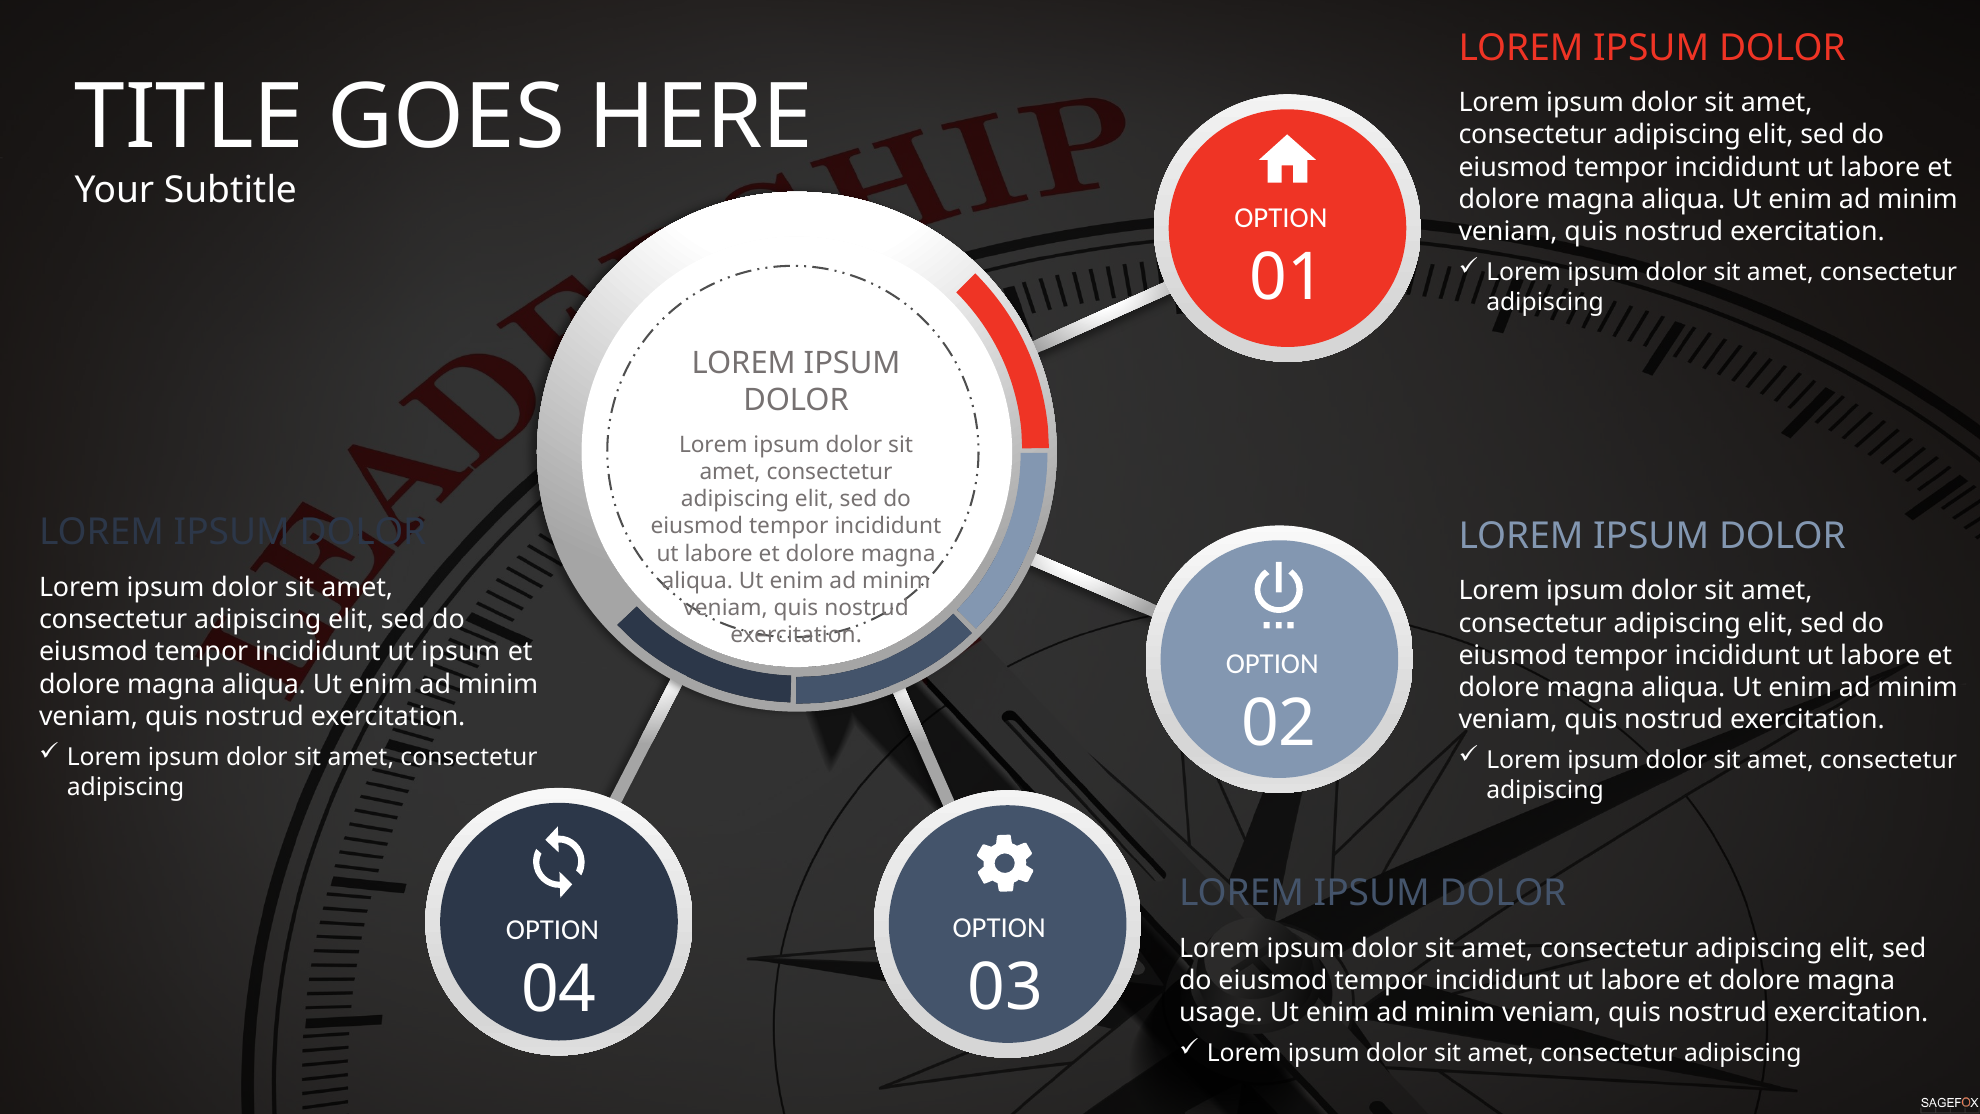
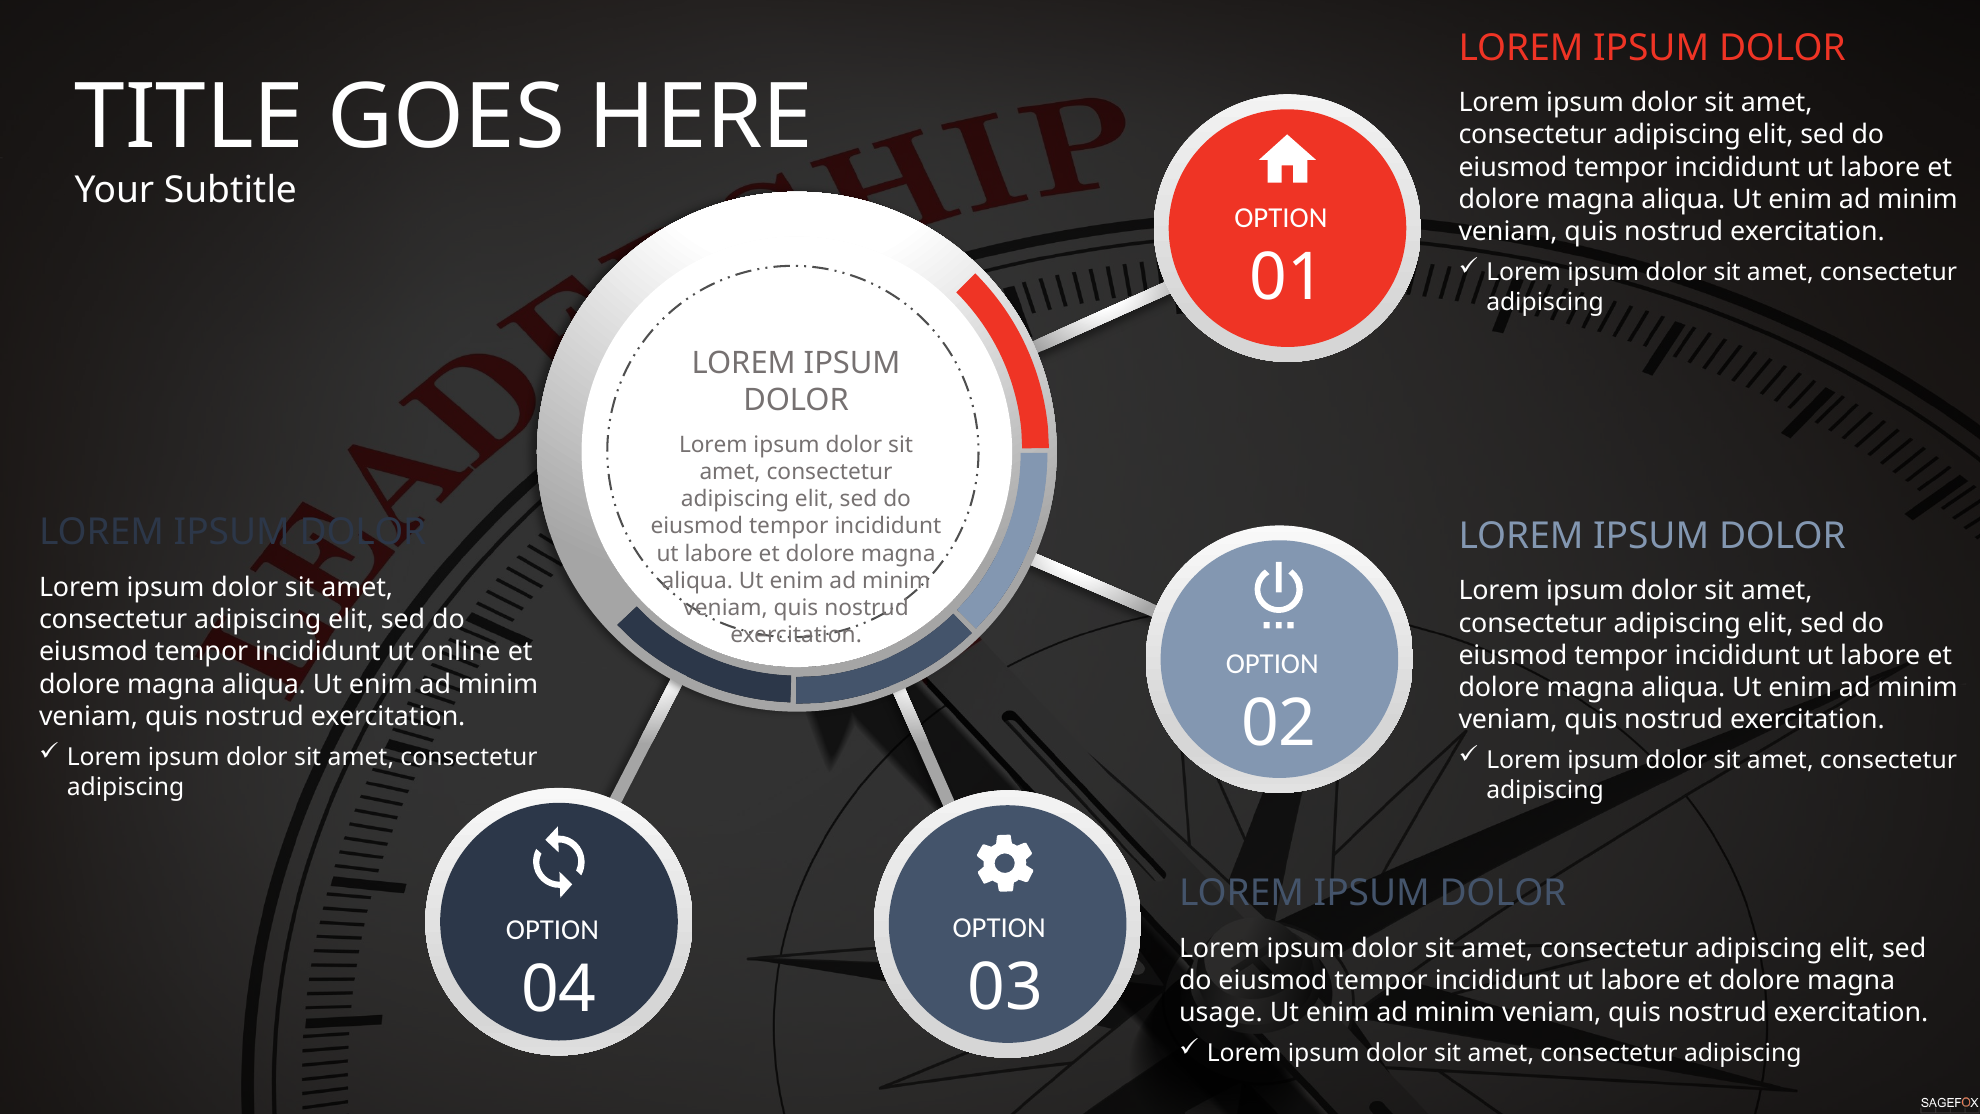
ut ipsum: ipsum -> online (461, 652)
